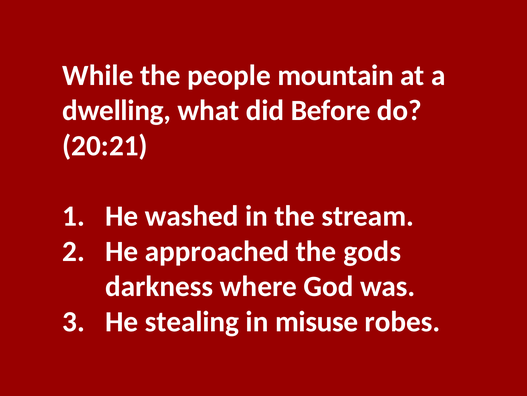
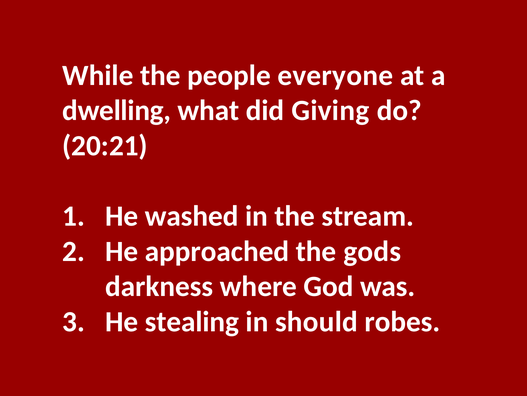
mountain: mountain -> everyone (335, 75)
Before: Before -> Giving (330, 110)
misuse: misuse -> should (316, 321)
